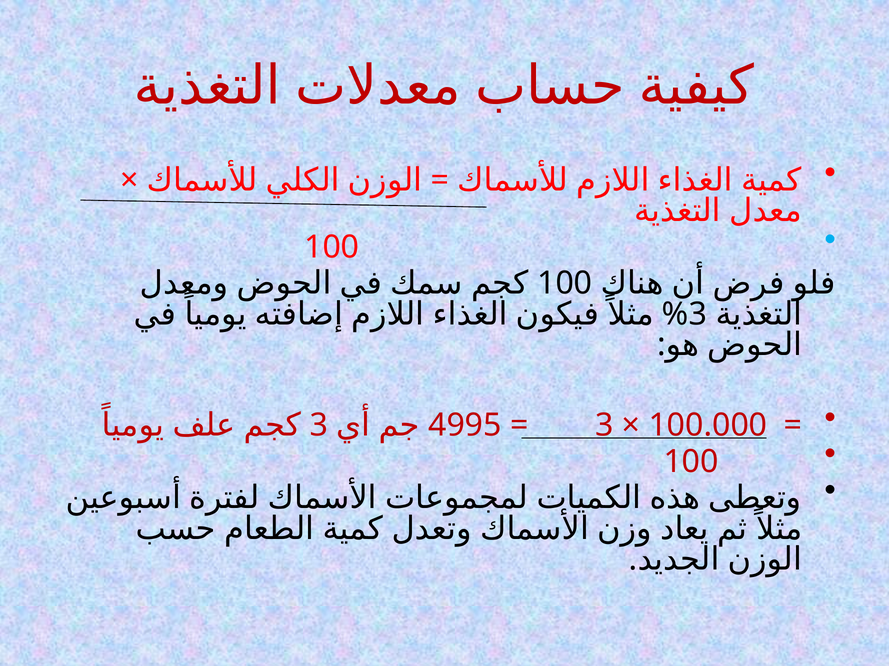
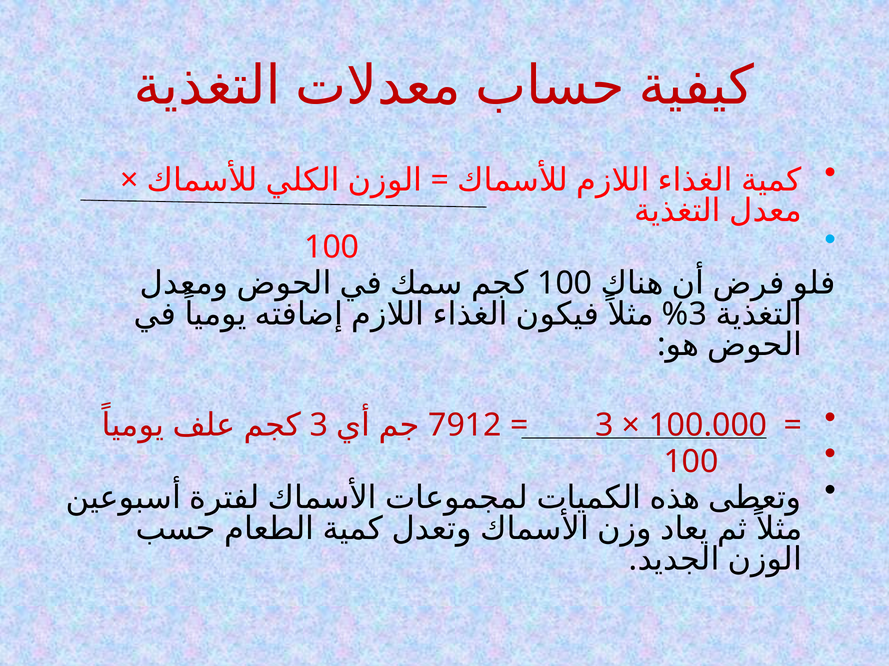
4995: 4995 -> 7912 (465, 426)
